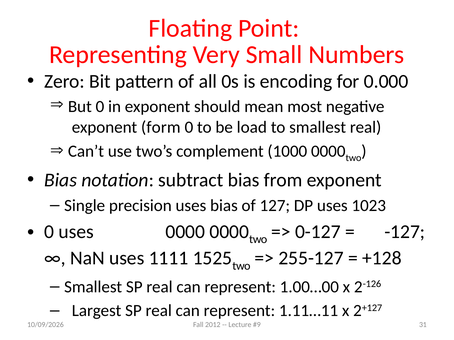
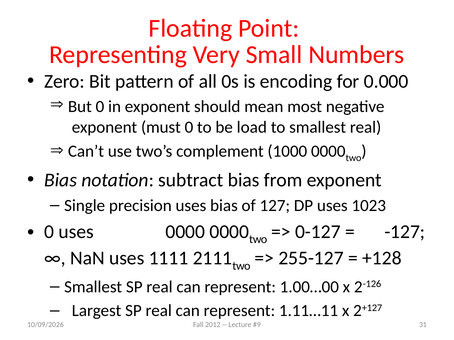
form: form -> must (161, 127)
1525: 1525 -> 2111 (212, 259)
